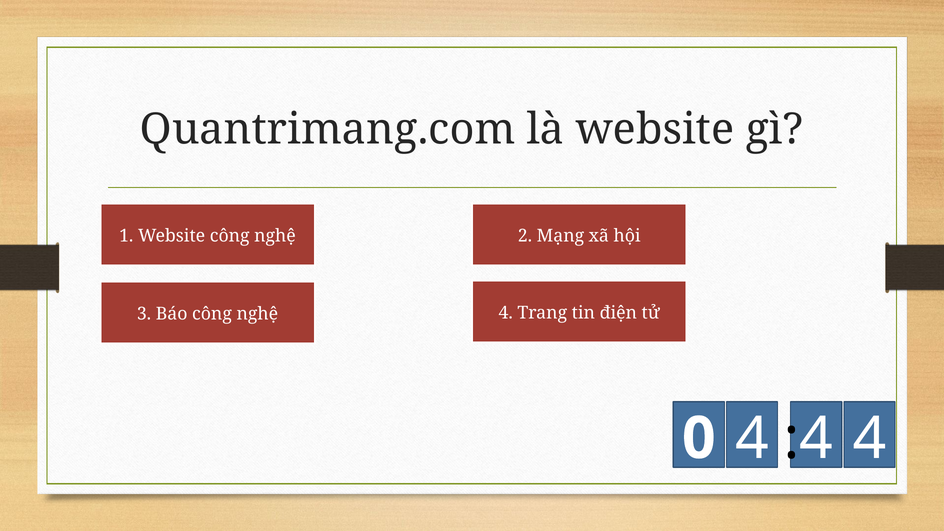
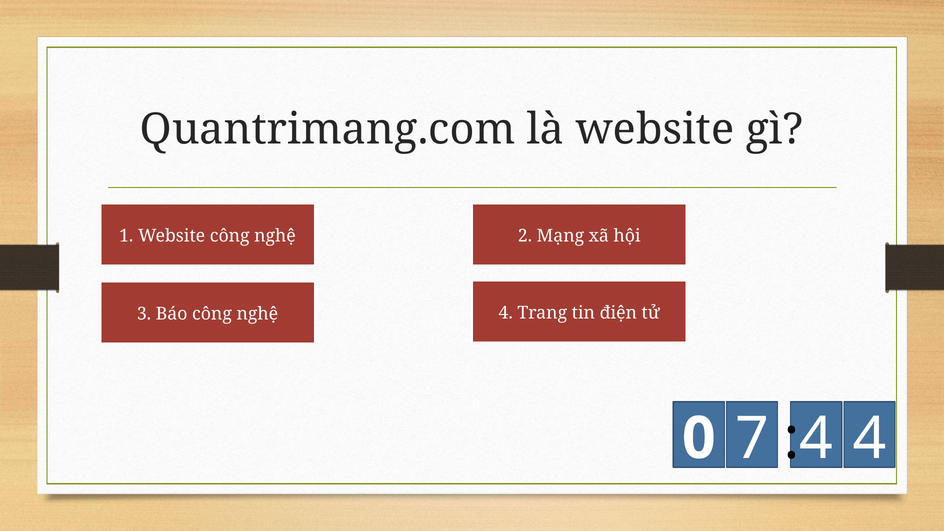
0 4: 4 -> 7 (752, 439)
